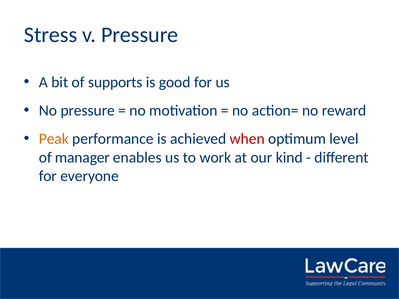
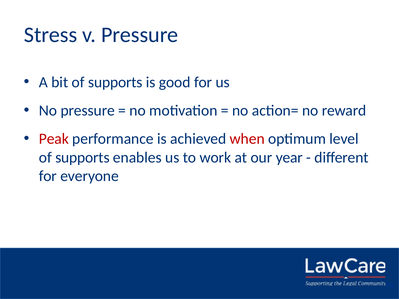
Peak colour: orange -> red (54, 139)
manager: manager -> supports (82, 158)
kind: kind -> year (289, 158)
